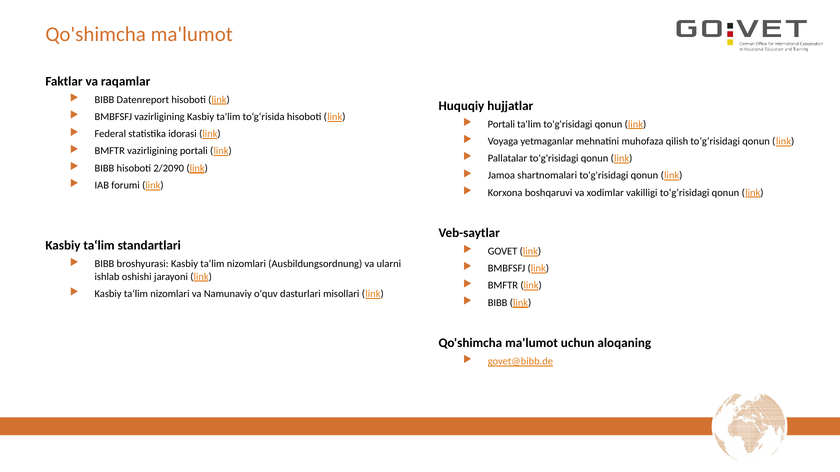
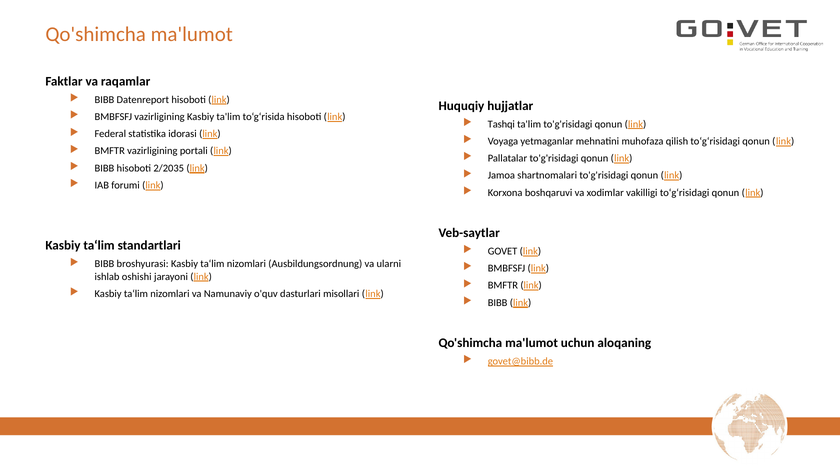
Portali: Portali -> Tashqi (501, 124)
2/2090: 2/2090 -> 2/2035 (169, 168)
